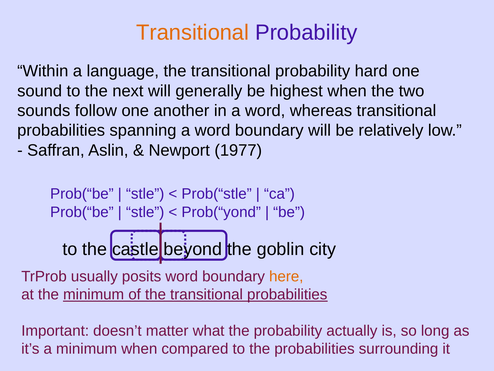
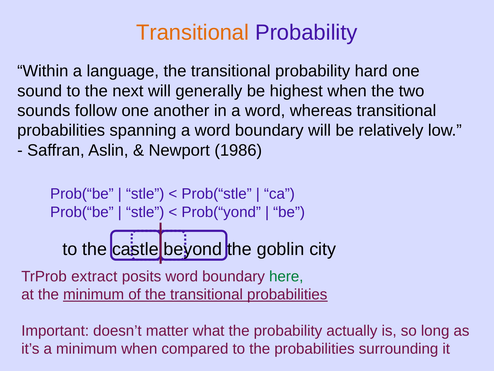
1977: 1977 -> 1986 (238, 150)
usually: usually -> extract (94, 276)
here colour: orange -> green (286, 276)
